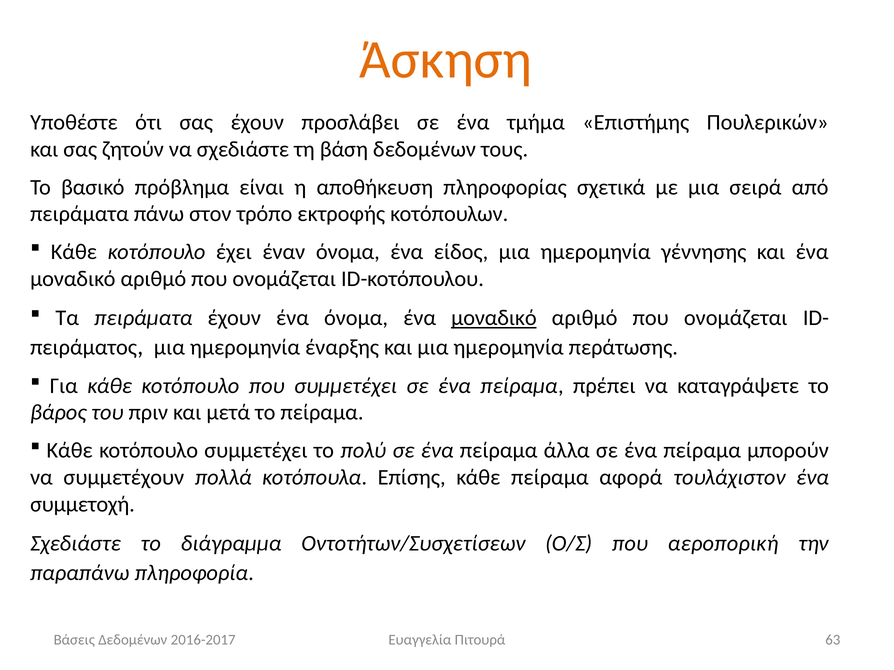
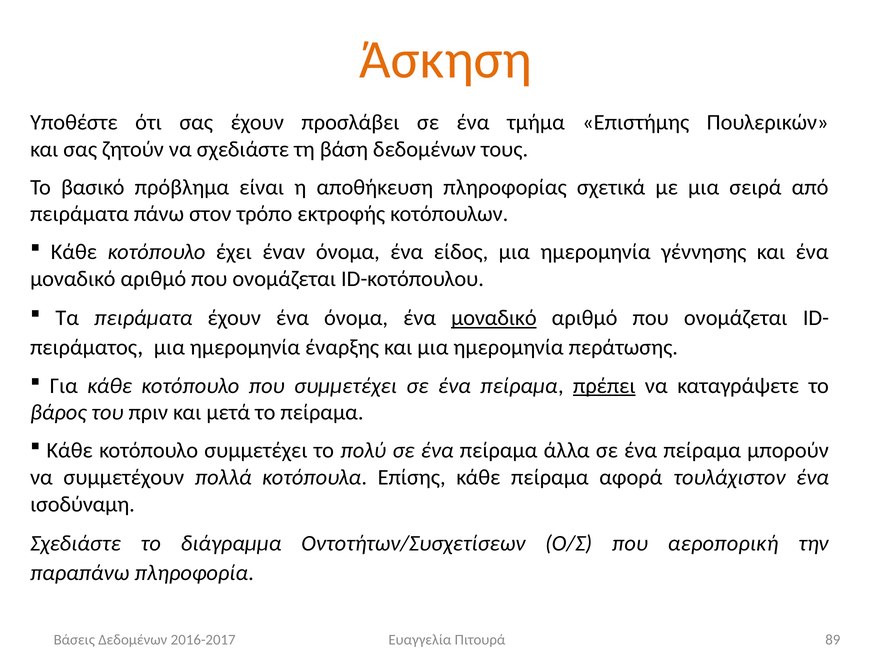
πρέπει underline: none -> present (604, 386)
συμμετοχή: συμμετοχή -> ισοδύναμη (82, 505)
63: 63 -> 89 (833, 640)
